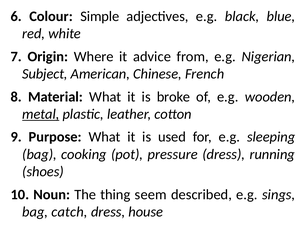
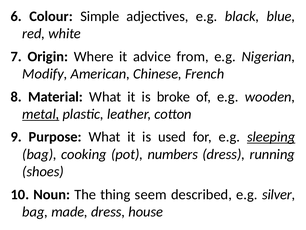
Subject: Subject -> Modify (45, 74)
sleeping underline: none -> present (271, 137)
pressure: pressure -> numbers (173, 154)
sings: sings -> silver (279, 194)
catch: catch -> made (70, 211)
